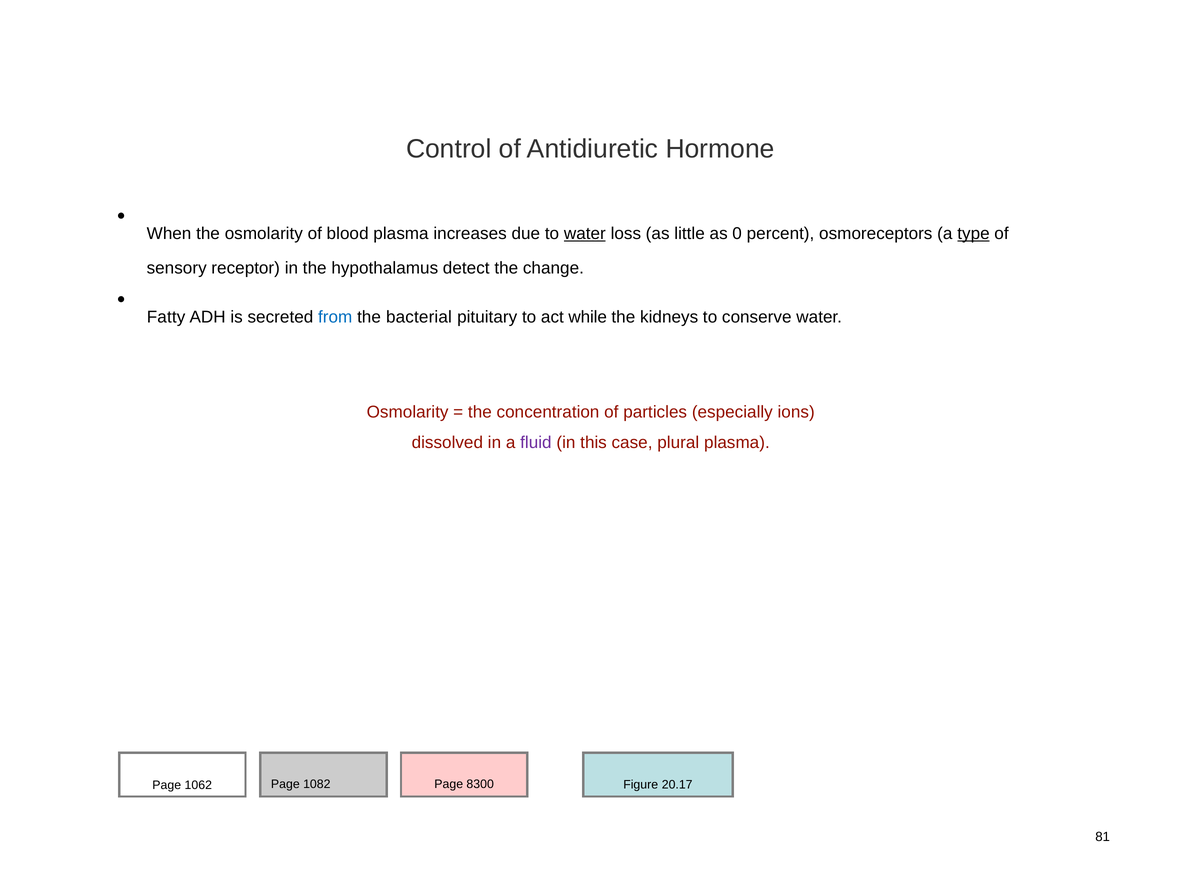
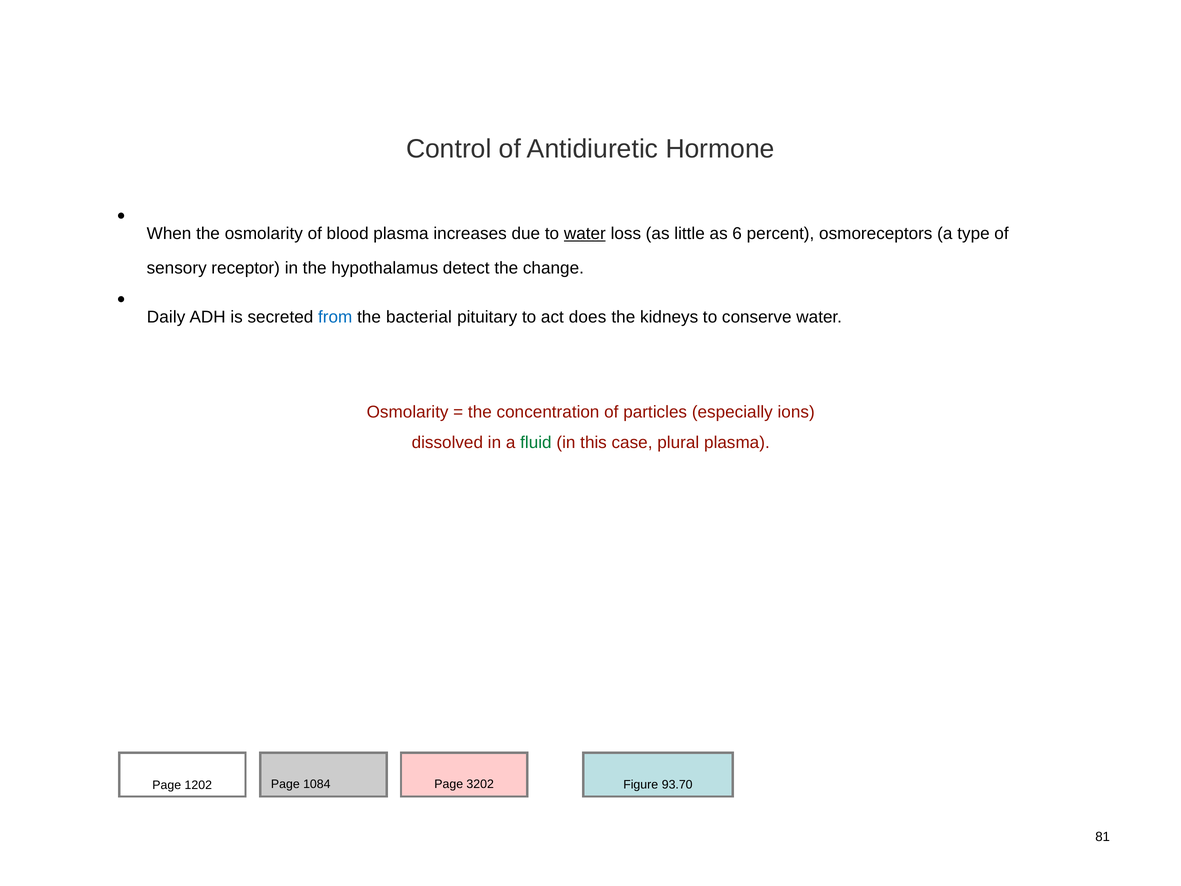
0: 0 -> 6 (737, 234)
type underline: present -> none (973, 234)
Fatty: Fatty -> Daily (166, 317)
while: while -> does (588, 317)
fluid colour: purple -> green (536, 442)
20.17: 20.17 -> 93.70 (677, 784)
1062: 1062 -> 1202 (198, 785)
1082: 1082 -> 1084 (317, 784)
8300: 8300 -> 3202 (480, 784)
